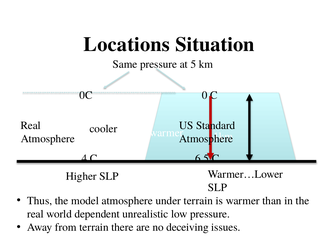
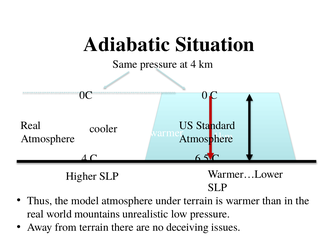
Locations: Locations -> Adiabatic (127, 44)
5: 5 -> 4 (193, 64)
dependent: dependent -> mountains (97, 214)
